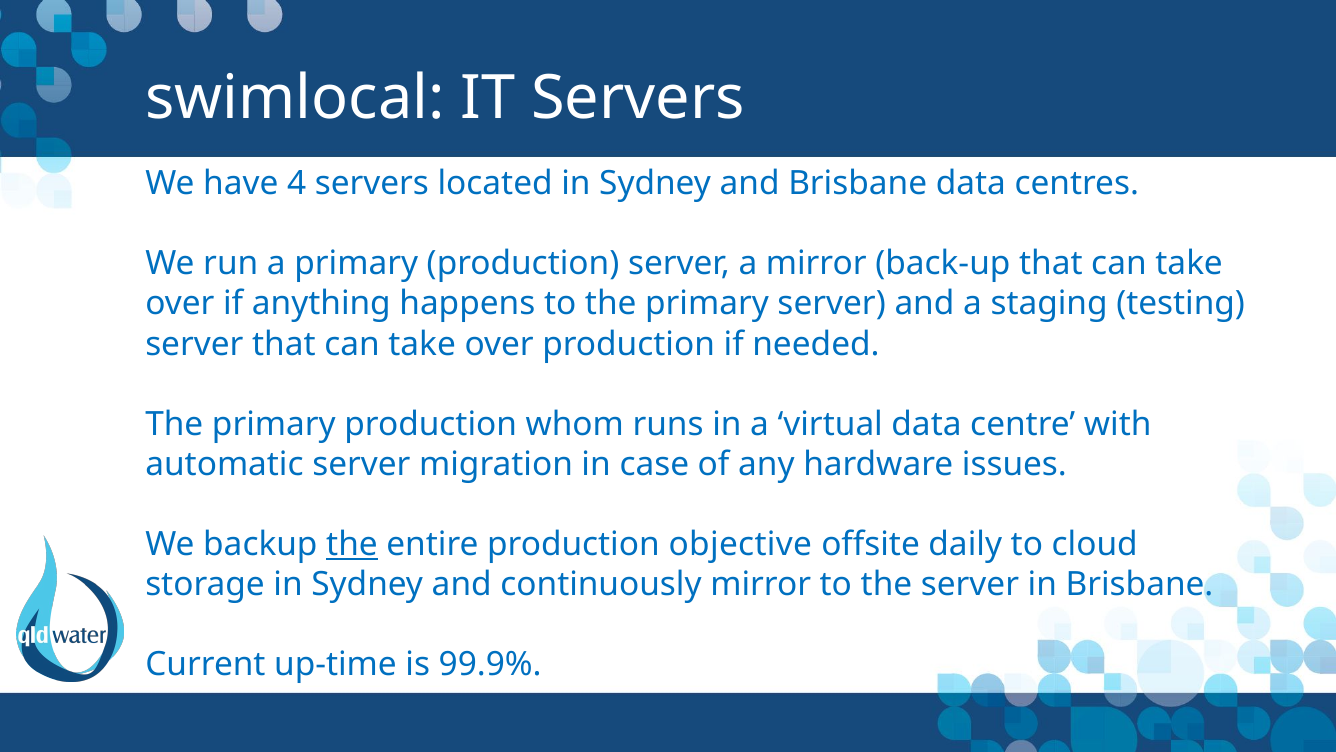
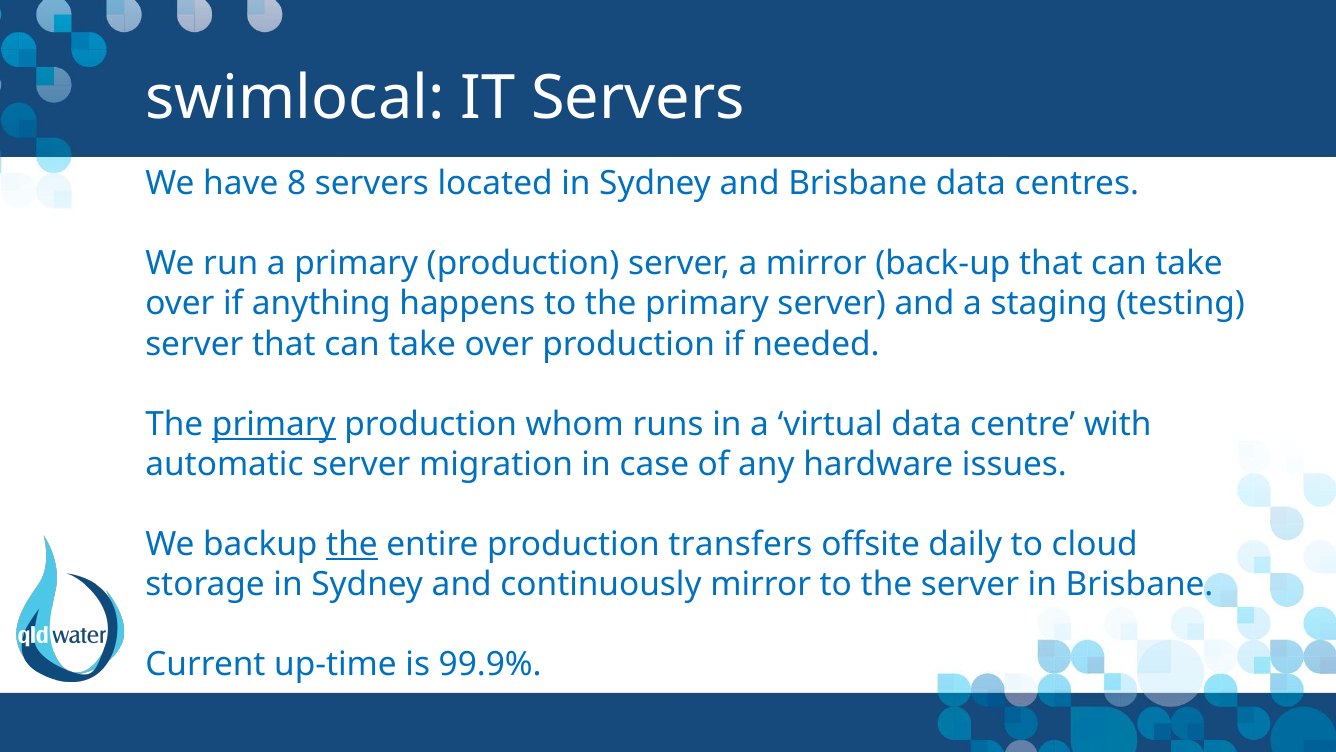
4: 4 -> 8 (297, 183)
primary underline: none -> present (274, 424)
objective: objective -> transfers (740, 544)
